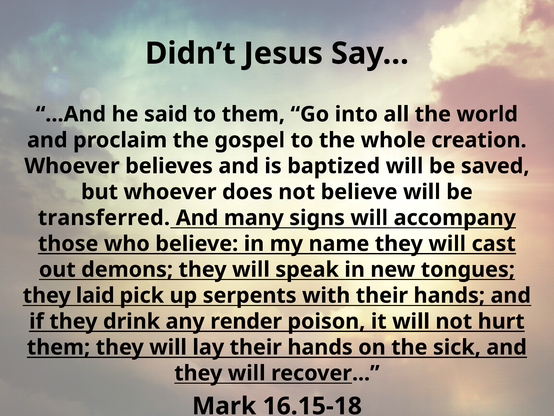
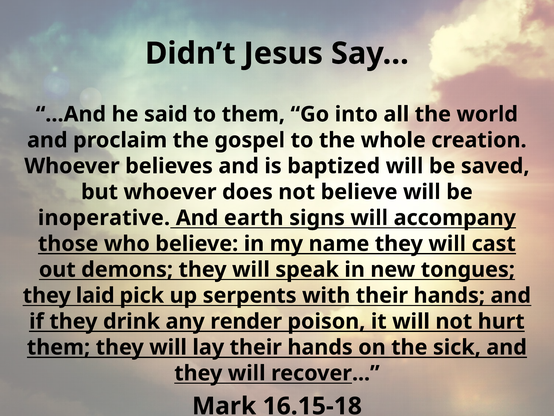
transferred: transferred -> inoperative (104, 218)
many: many -> earth (254, 218)
